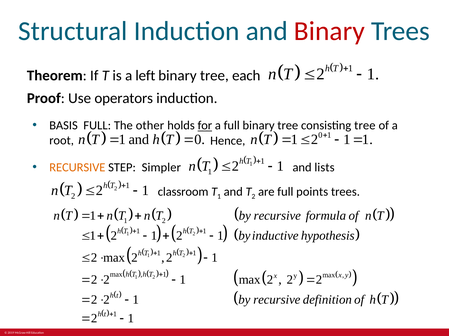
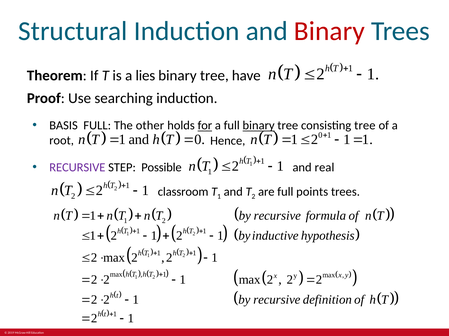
left: left -> lies (145, 76)
each: each -> have (246, 76)
operators: operators -> searching (124, 98)
binary underline: none -> present (259, 126)
RECURSIVE colour: orange -> purple (77, 168)
Simpler: Simpler -> Possible (161, 168)
lists: lists -> real (324, 168)
